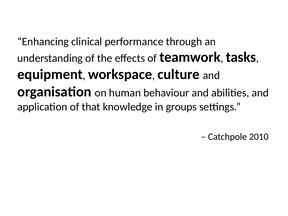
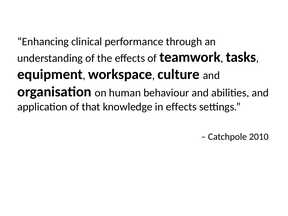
in groups: groups -> effects (181, 107)
